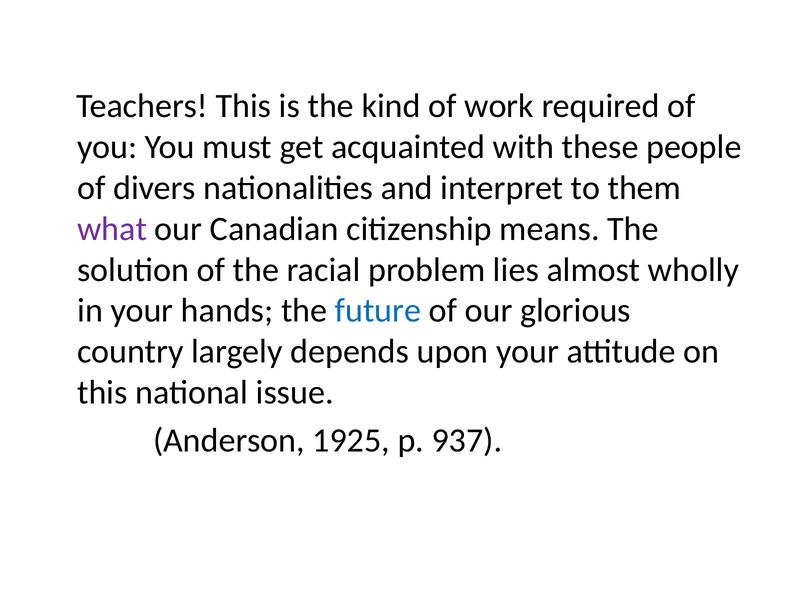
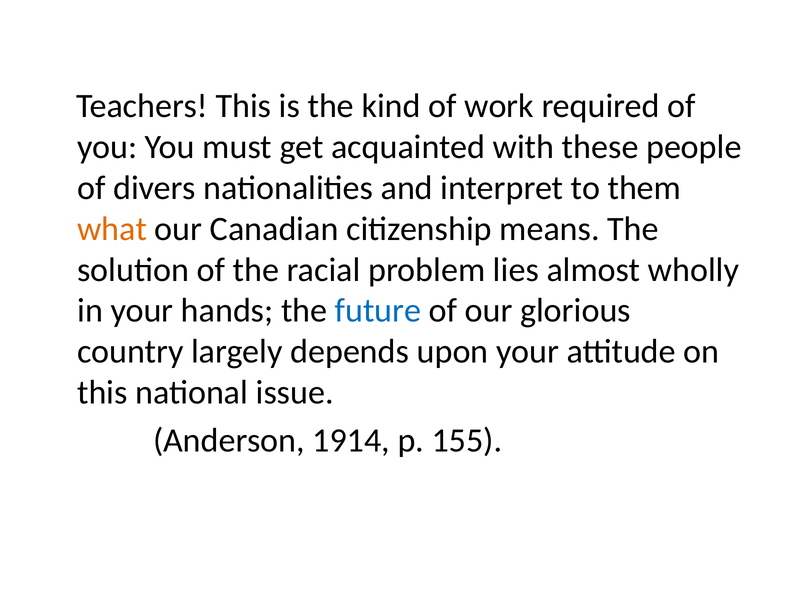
what colour: purple -> orange (112, 229)
1925: 1925 -> 1914 (351, 441)
937: 937 -> 155 (467, 441)
